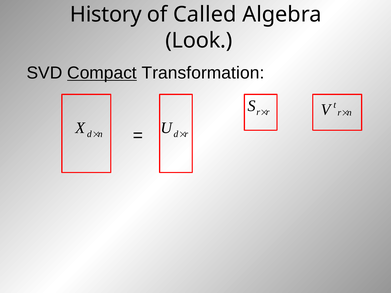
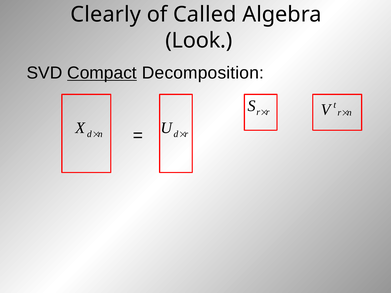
History: History -> Clearly (106, 15)
Transformation: Transformation -> Decomposition (203, 73)
